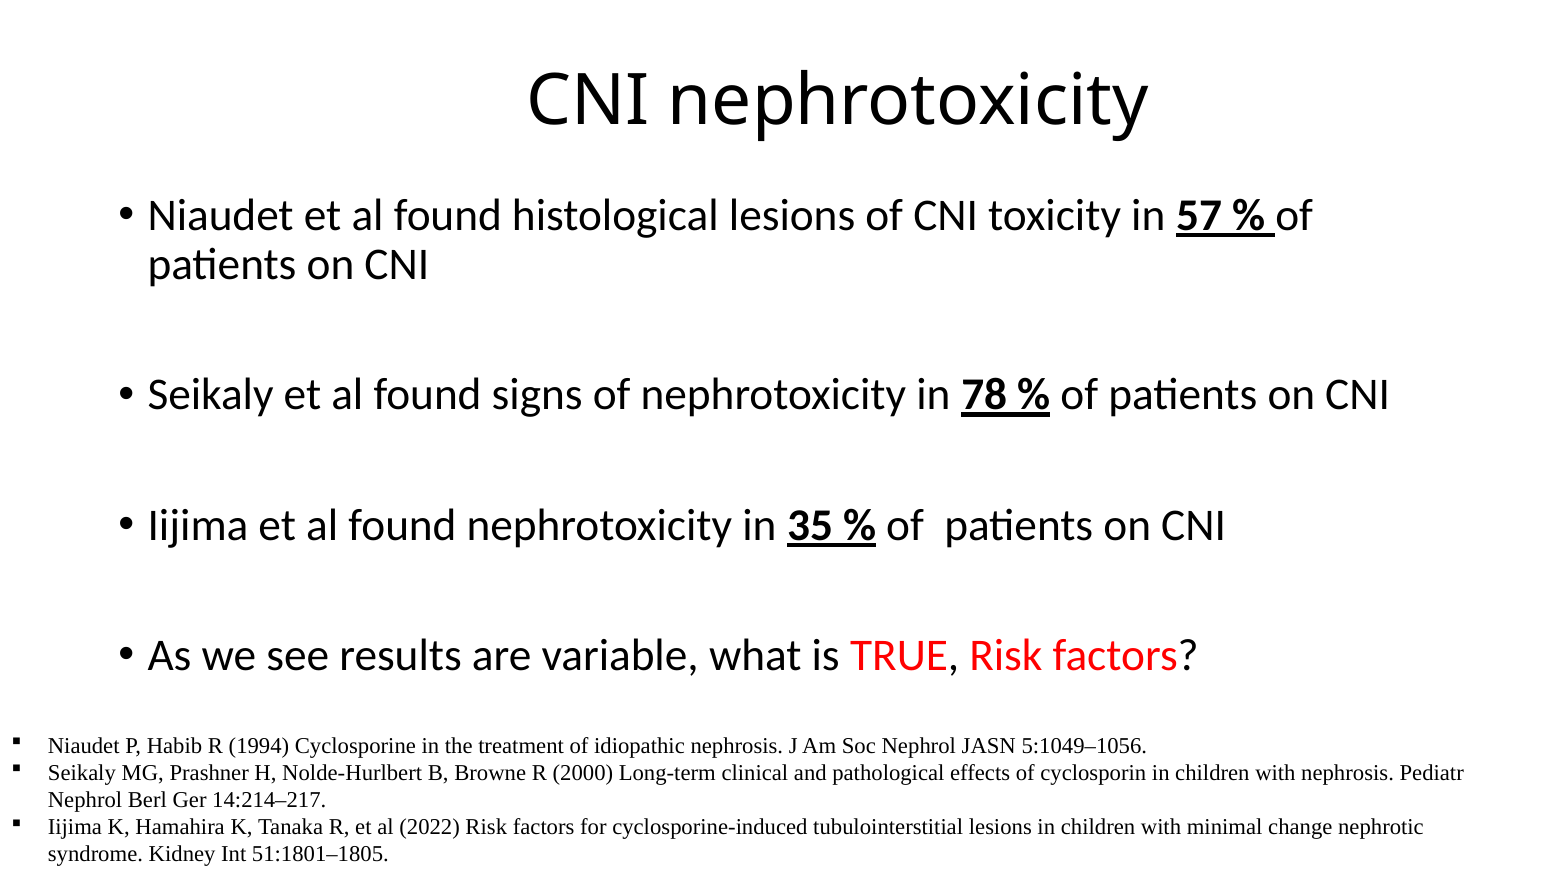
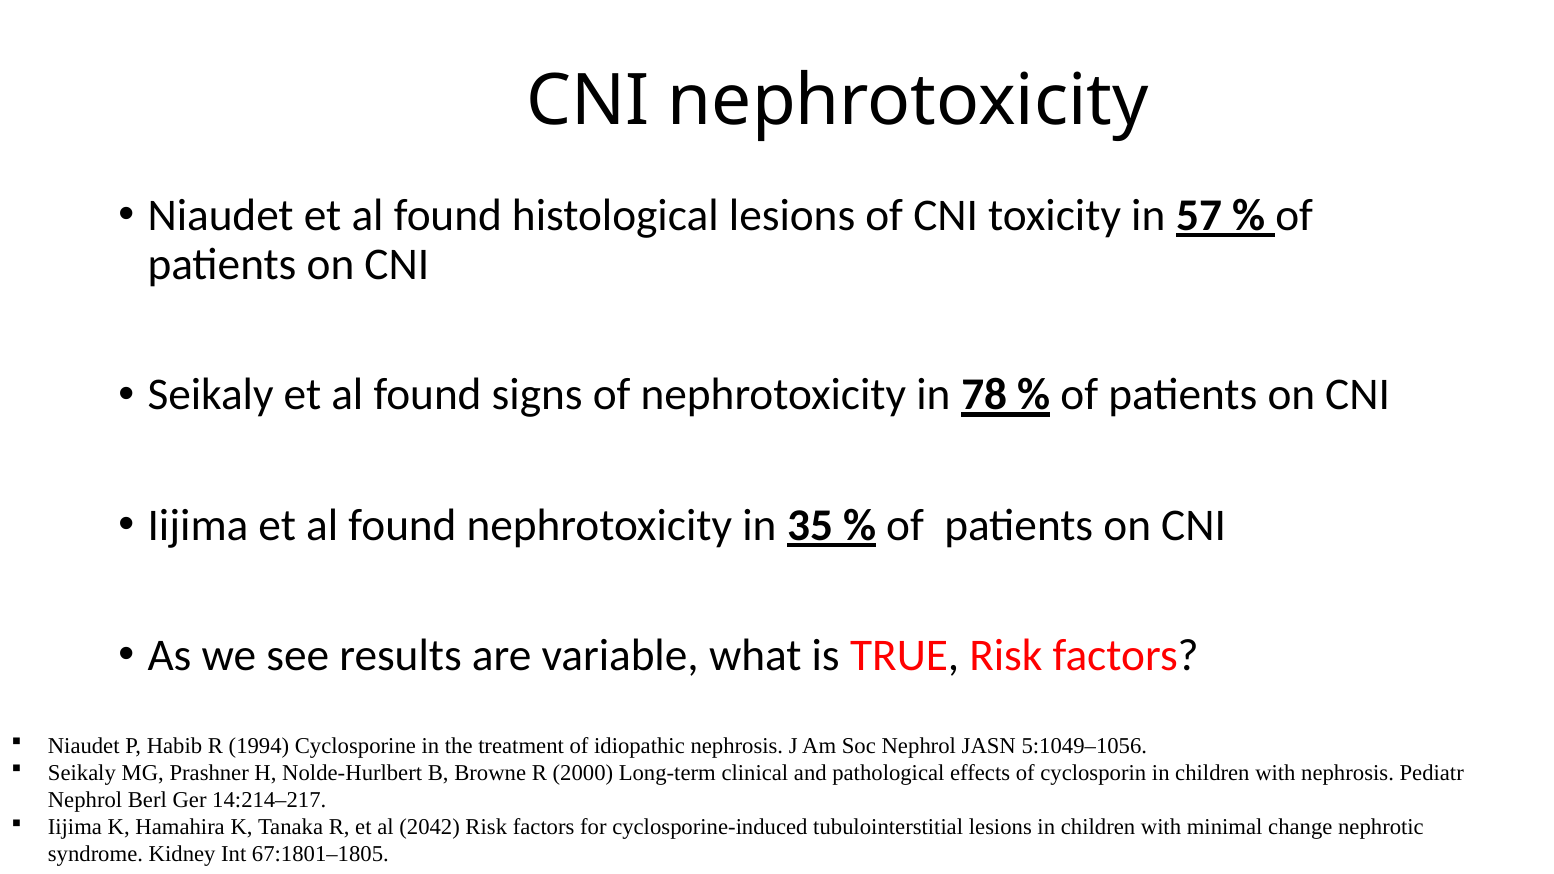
2022: 2022 -> 2042 (430, 827)
51:1801–1805: 51:1801–1805 -> 67:1801–1805 (320, 855)
